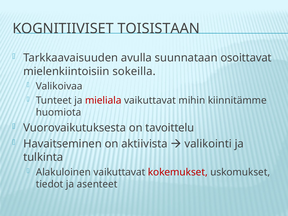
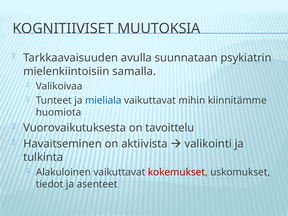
TOISISTAAN: TOISISTAAN -> MUUTOKSIA (159, 29)
osoittavat: osoittavat -> psykiatrin (246, 58)
sokeilla: sokeilla -> samalla (134, 71)
mieliala colour: red -> blue (103, 100)
